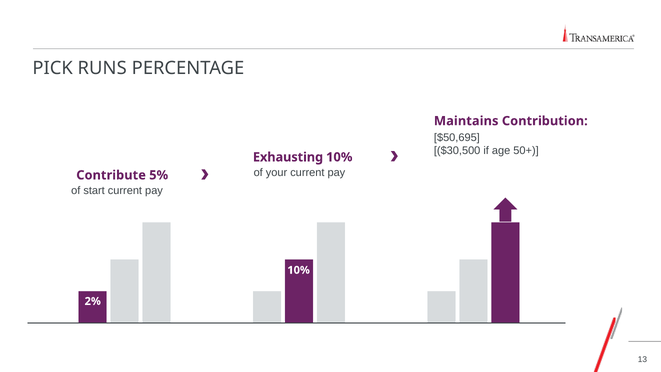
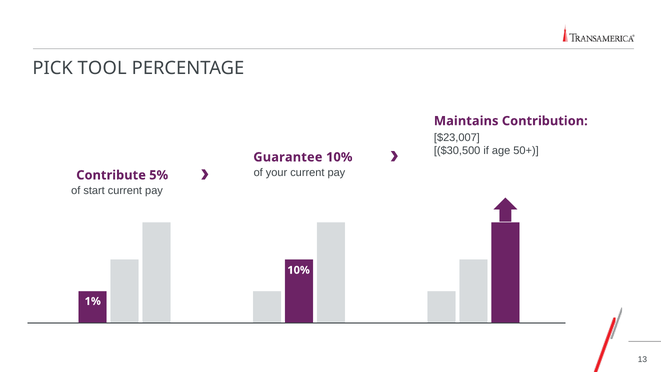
RUNS: RUNS -> TOOL (102, 68)
$50,695: $50,695 -> $23,007 (457, 137)
Exhausting: Exhausting -> Guarantee (288, 157)
2%: 2% -> 1% (93, 301)
